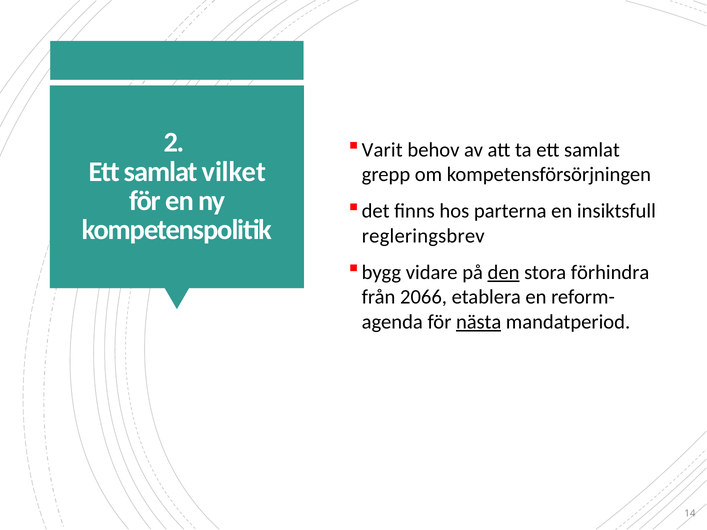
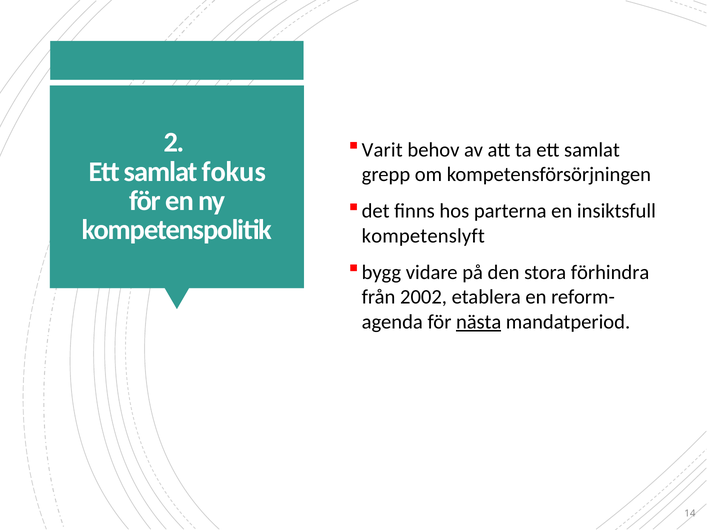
vilket: vilket -> fokus (234, 172)
regleringsbrev: regleringsbrev -> kompetenslyft (423, 236)
den underline: present -> none (504, 272)
2066: 2066 -> 2002 (424, 297)
